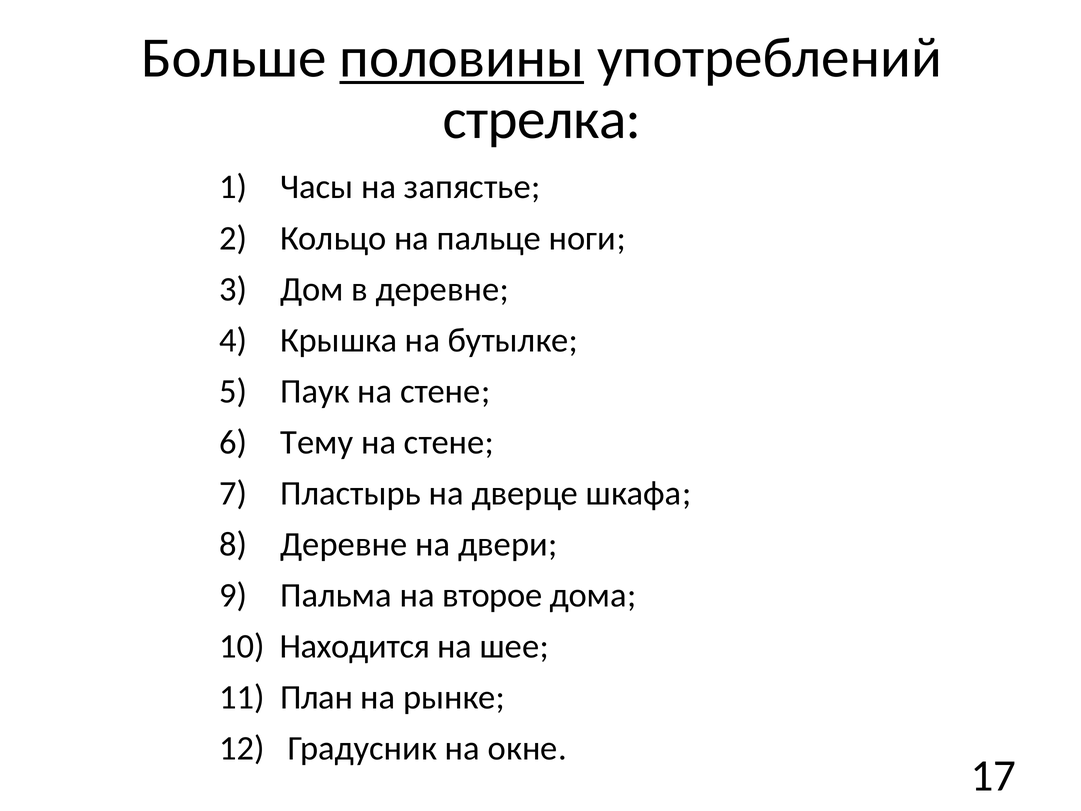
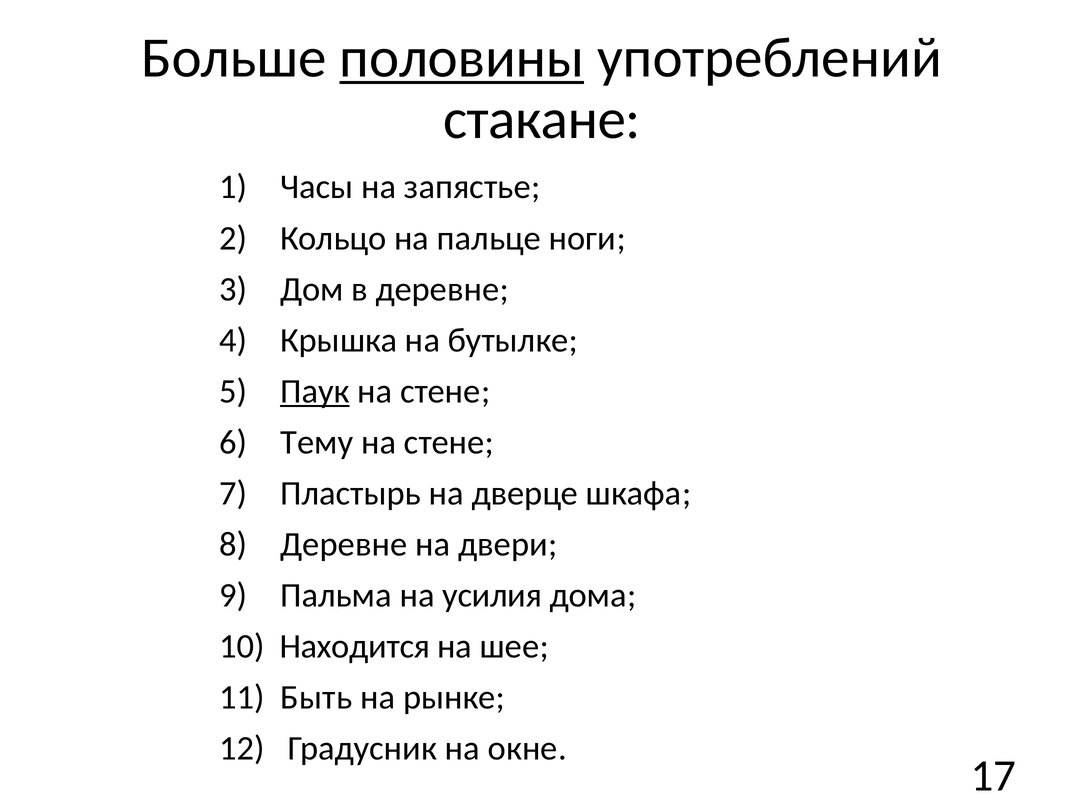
стрелка: стрелка -> стакане (542, 120)
Паук underline: none -> present (315, 391)
второе: второе -> усилия (492, 595)
План: План -> Быть (316, 697)
